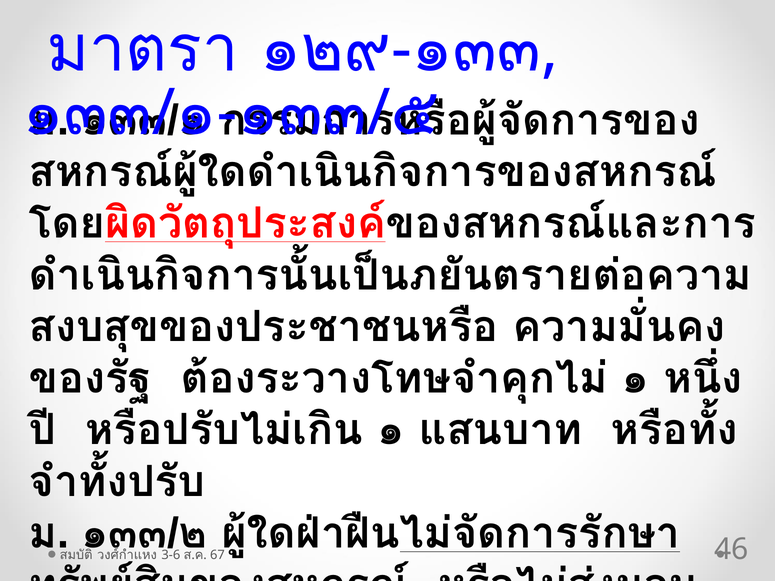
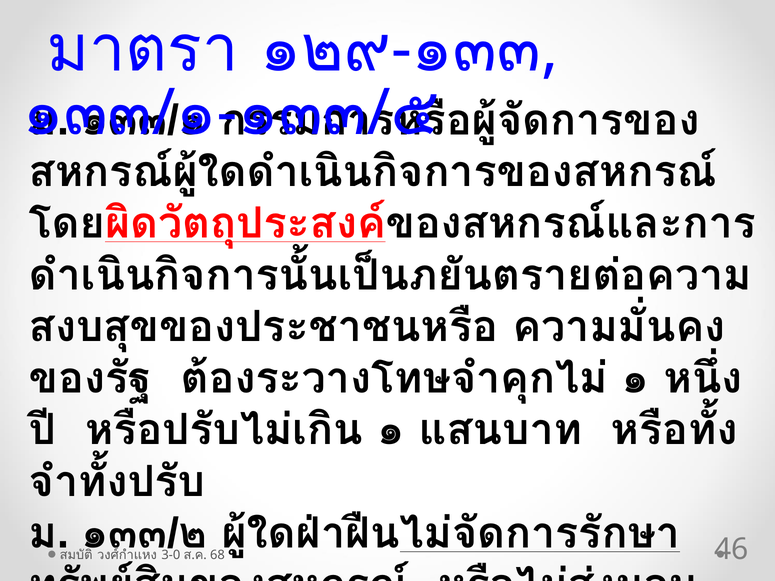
3-6: 3-6 -> 3-0 (171, 555)
67: 67 -> 68 (217, 555)
